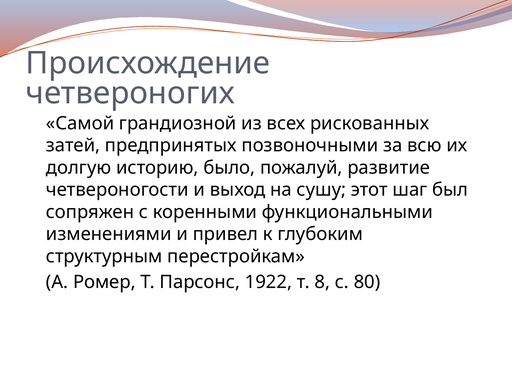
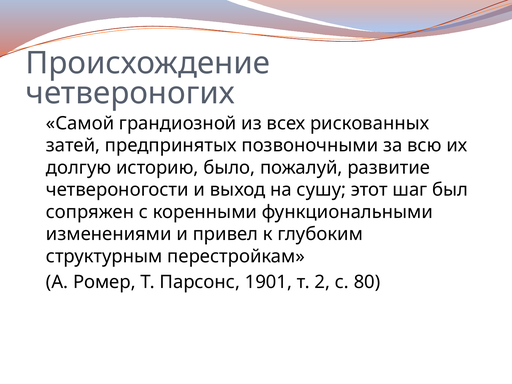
1922: 1922 -> 1901 (268, 282)
8: 8 -> 2 (322, 282)
